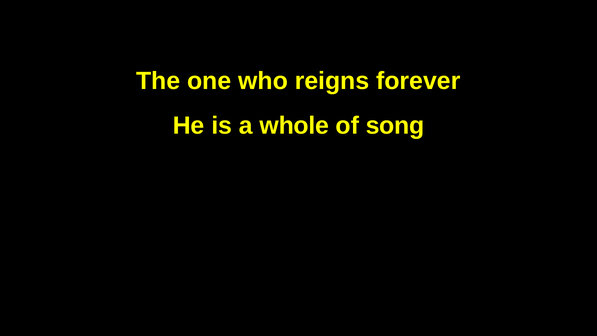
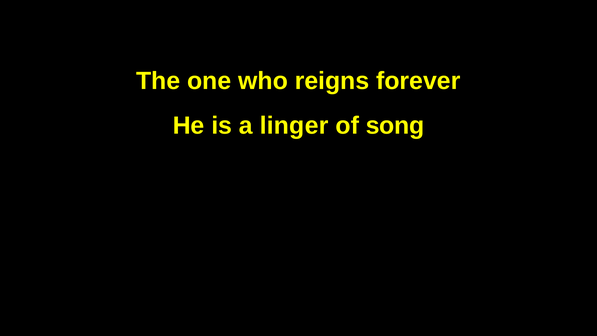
whole: whole -> linger (294, 126)
